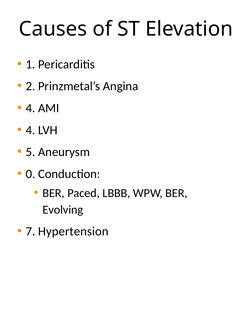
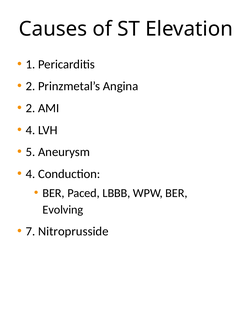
4: 4 -> 2 (31, 108)
0: 0 -> 4 (31, 174)
Hypertension: Hypertension -> Nitroprusside (73, 231)
